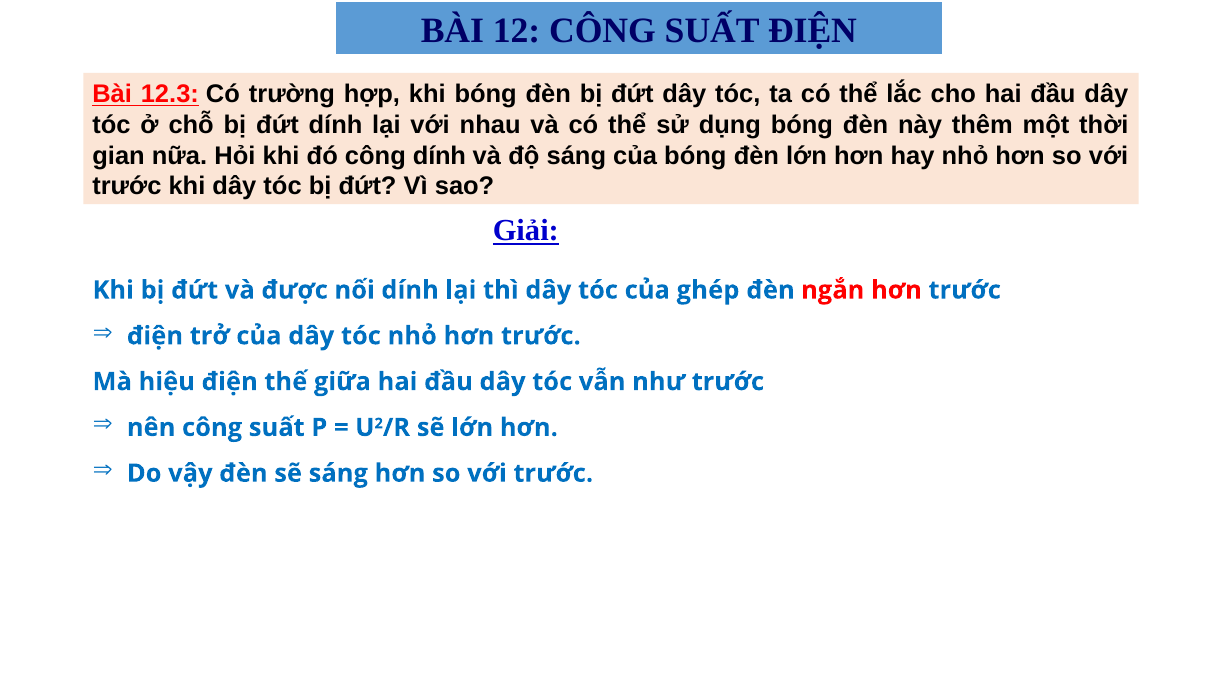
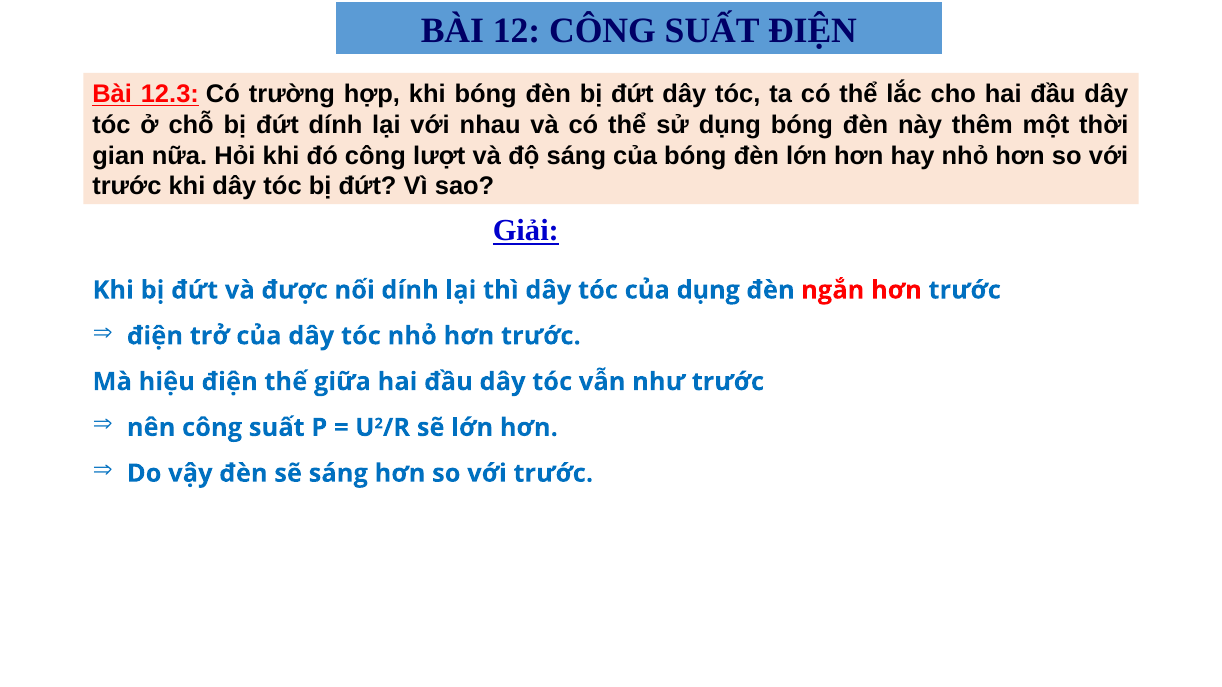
công dính: dính -> lượt (439, 156)
của ghép: ghép -> dụng (708, 290)
